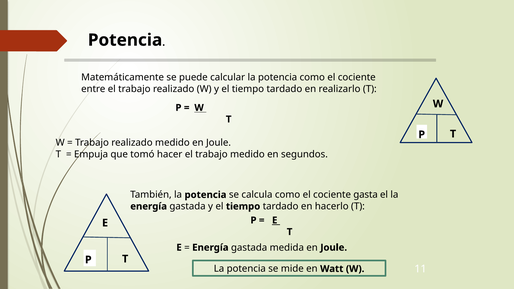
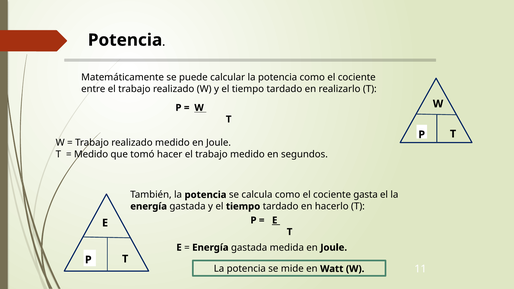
Empuja: Empuja -> Medido (91, 154)
